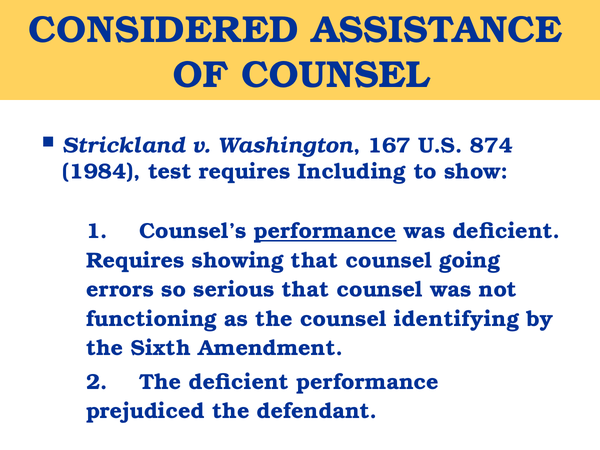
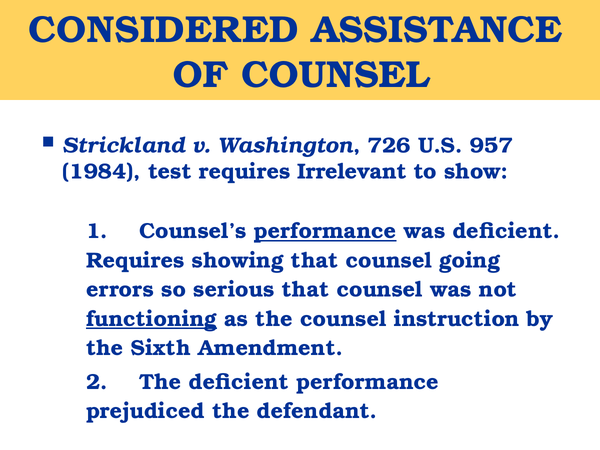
167: 167 -> 726 (389, 146)
874: 874 -> 957 (491, 146)
Including: Including -> Irrelevant (352, 172)
functioning underline: none -> present (152, 319)
identifying: identifying -> instruction (457, 319)
